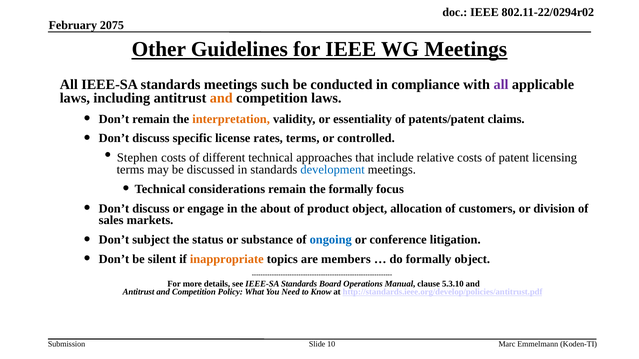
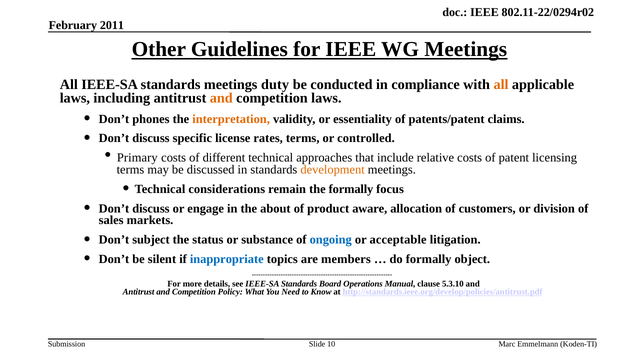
2075: 2075 -> 2011 (112, 25)
such: such -> duty (275, 84)
all colour: purple -> orange (501, 84)
Don’t remain: remain -> phones (151, 119)
Stephen: Stephen -> Primary (137, 158)
development colour: blue -> orange (333, 170)
product object: object -> aware (370, 209)
conference: conference -> acceptable (398, 240)
inappropriate colour: orange -> blue (227, 259)
